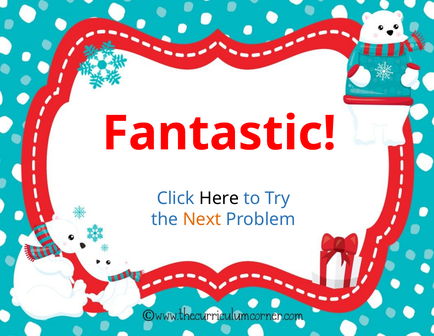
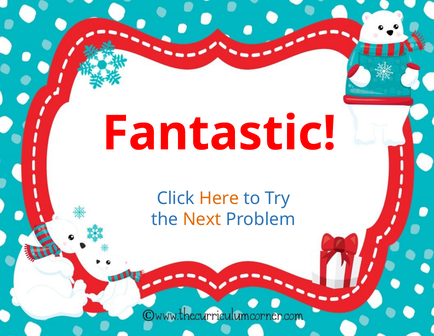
Here colour: black -> orange (219, 198)
